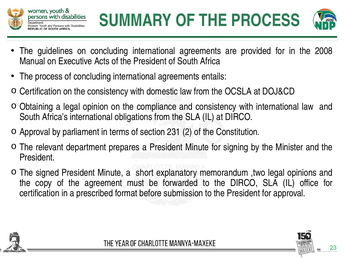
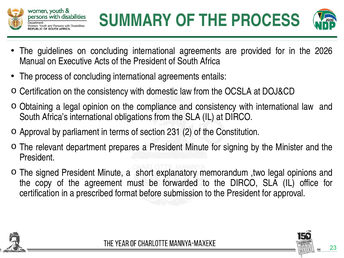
2008: 2008 -> 2026 (324, 51)
